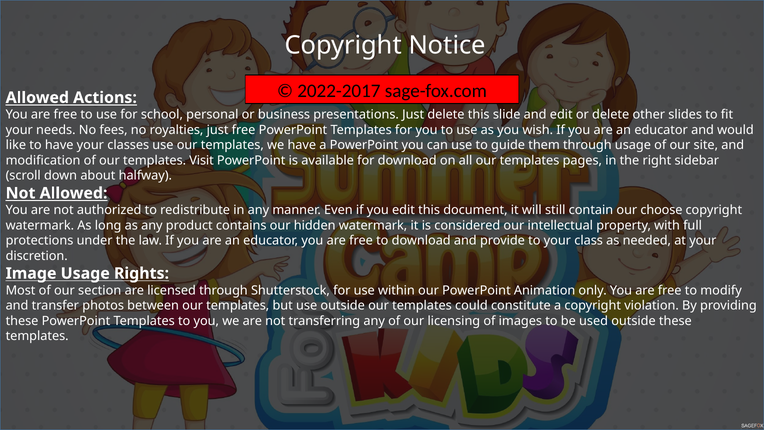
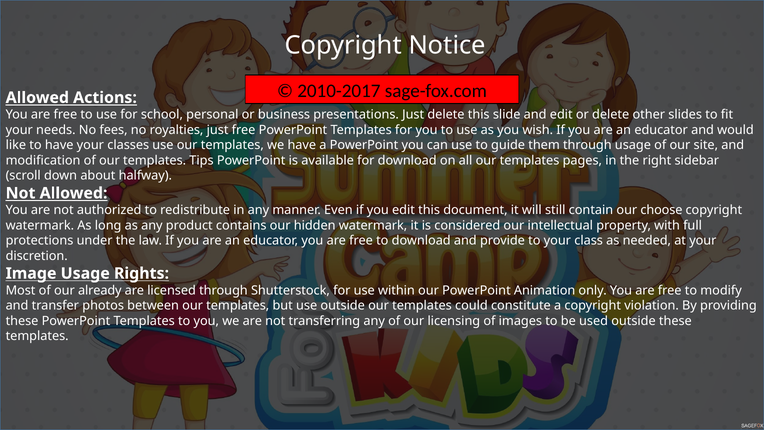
2022-2017: 2022-2017 -> 2010-2017 (339, 91)
Visit: Visit -> Tips (201, 160)
section: section -> already (100, 290)
